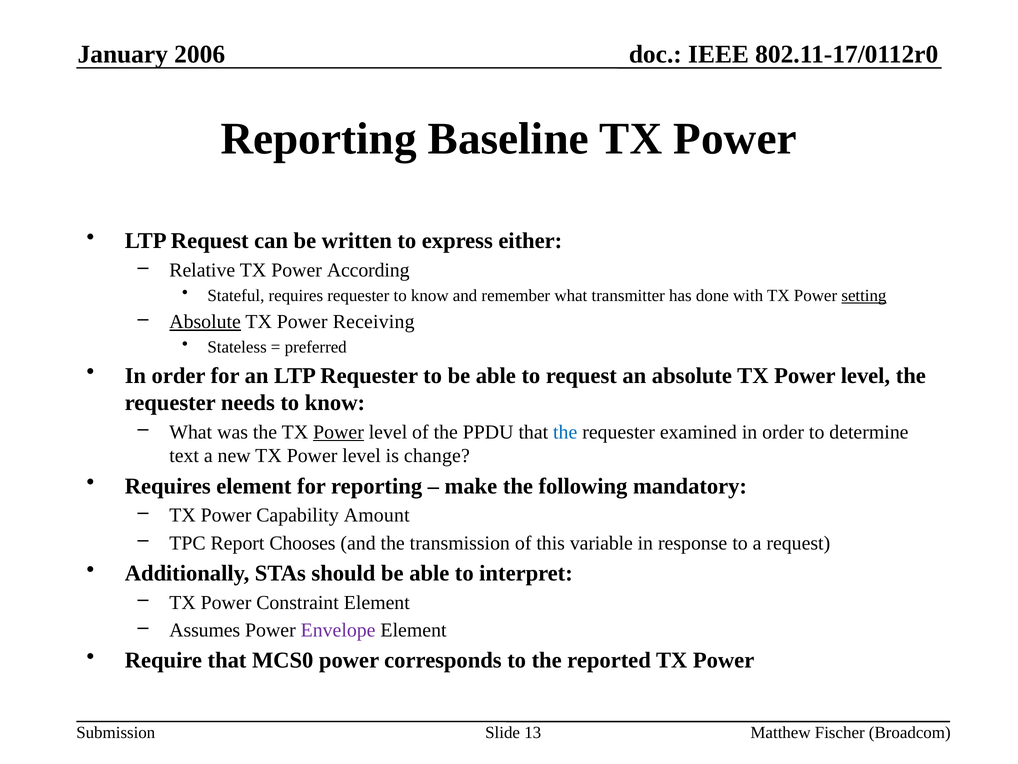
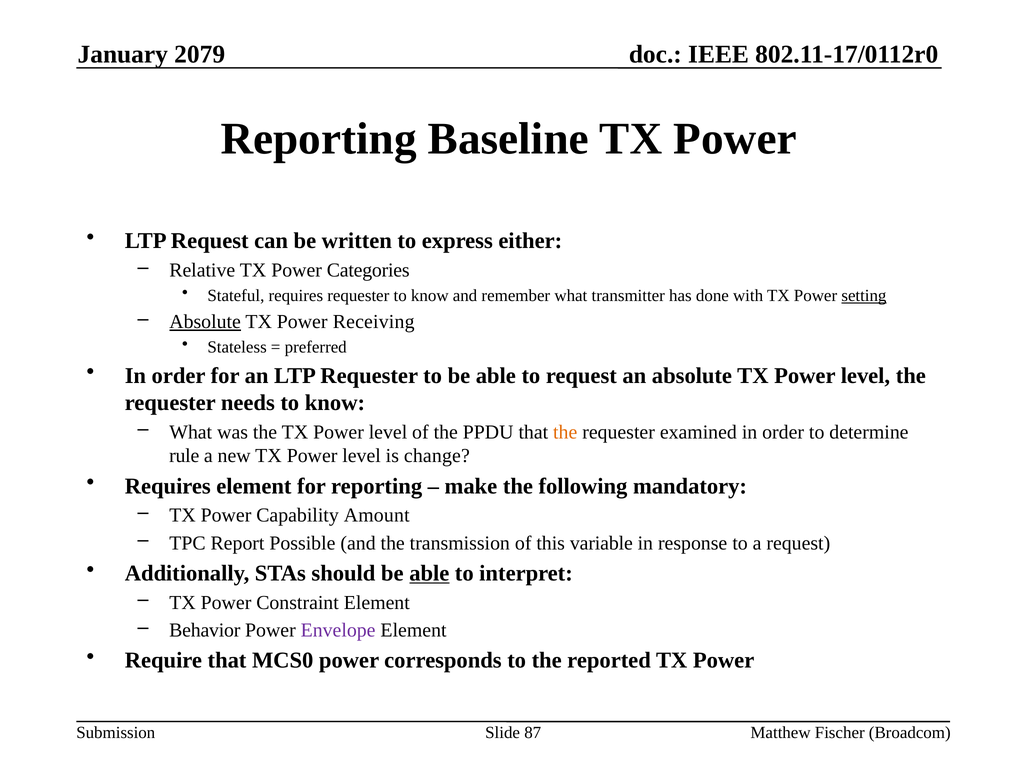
2006: 2006 -> 2079 (200, 54)
According: According -> Categories (368, 270)
Power underline: present -> none (339, 432)
the colour: blue -> orange (565, 432)
text: text -> rule (184, 456)
Chooses: Chooses -> Possible (302, 543)
able underline: none -> present (429, 573)
Assumes: Assumes -> Behavior (205, 630)
13: 13 -> 87 (533, 732)
